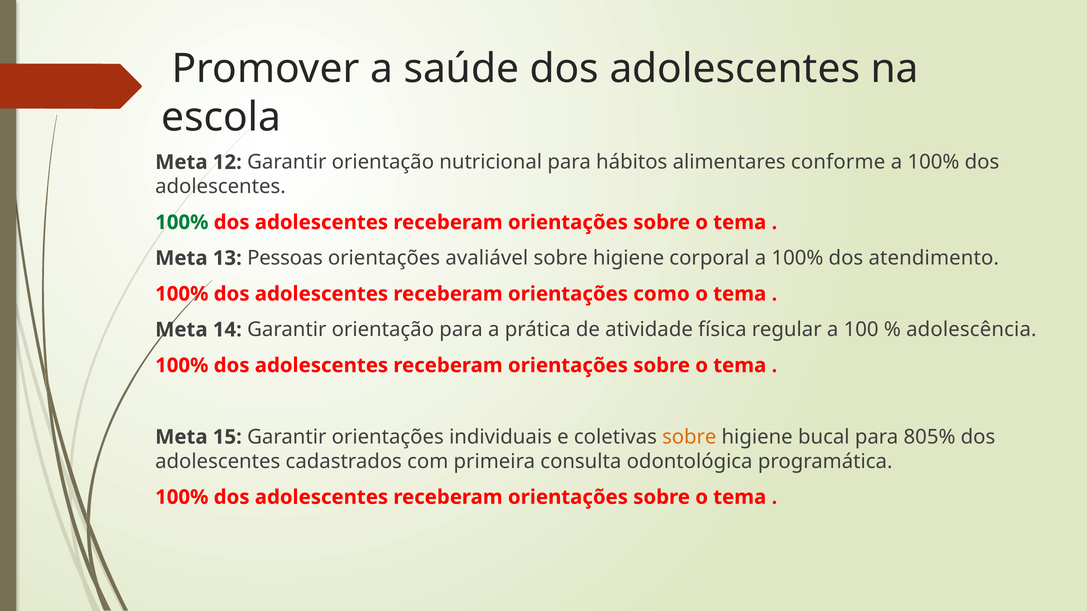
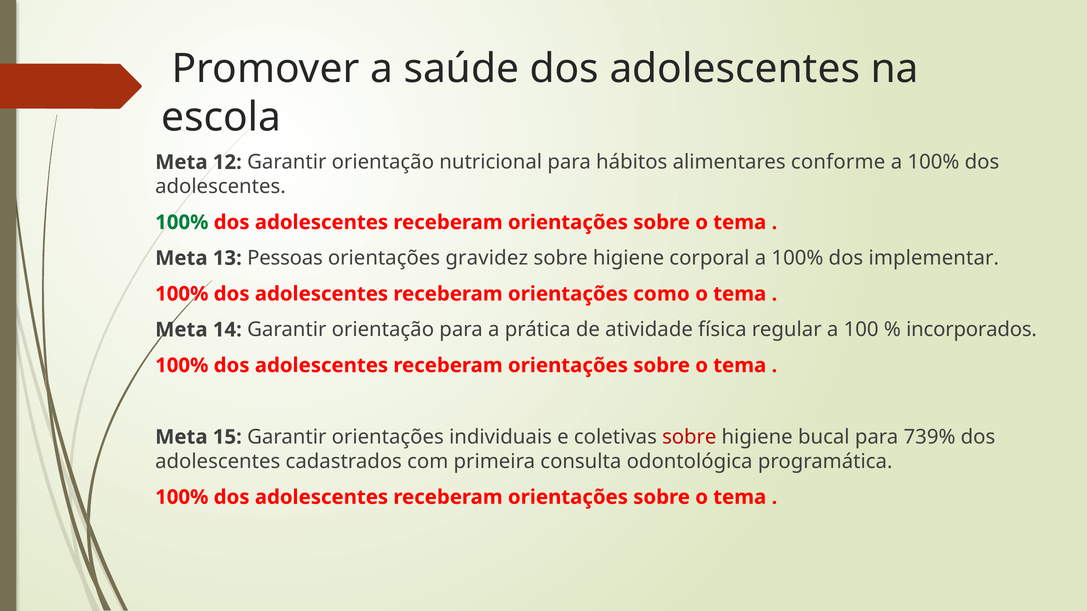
avaliável: avaliável -> gravidez (487, 258)
atendimento: atendimento -> implementar (934, 258)
adolescência: adolescência -> incorporados (972, 330)
sobre colour: orange -> red (689, 437)
805%: 805% -> 739% (930, 437)
